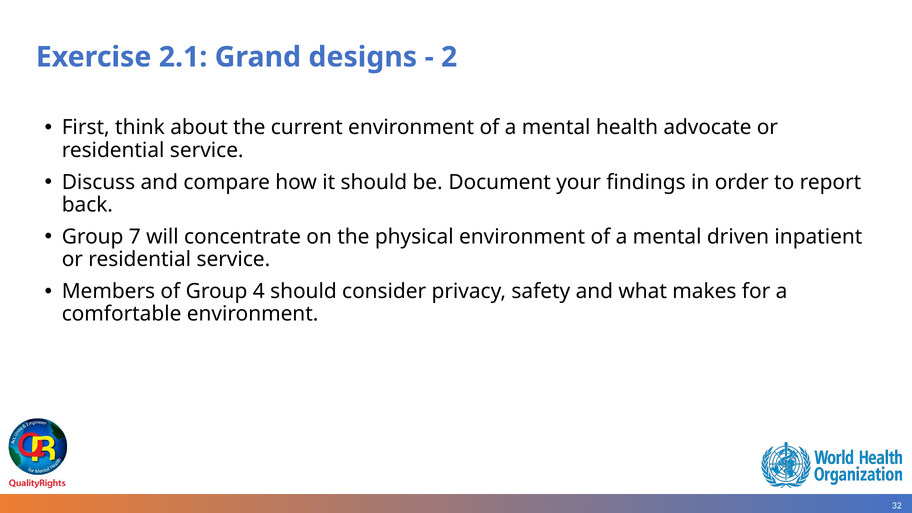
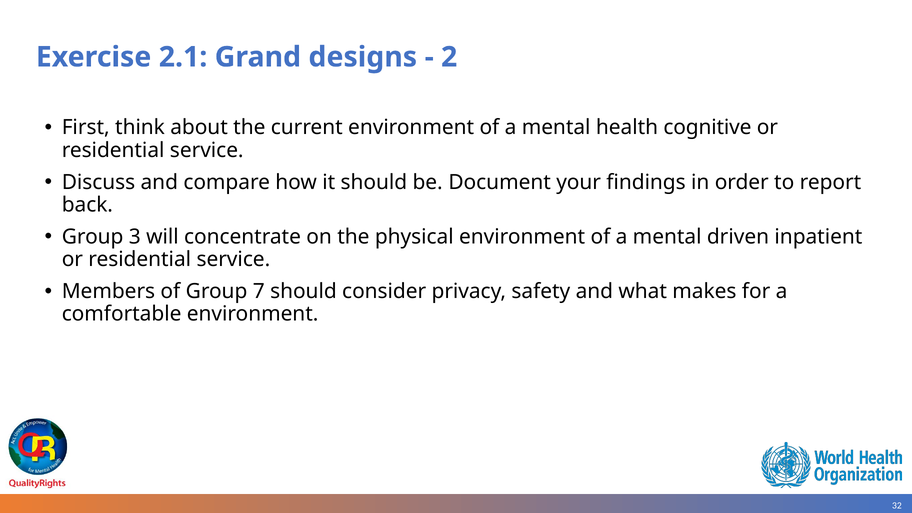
advocate: advocate -> cognitive (707, 128)
7: 7 -> 3 (135, 237)
4: 4 -> 7 (259, 291)
